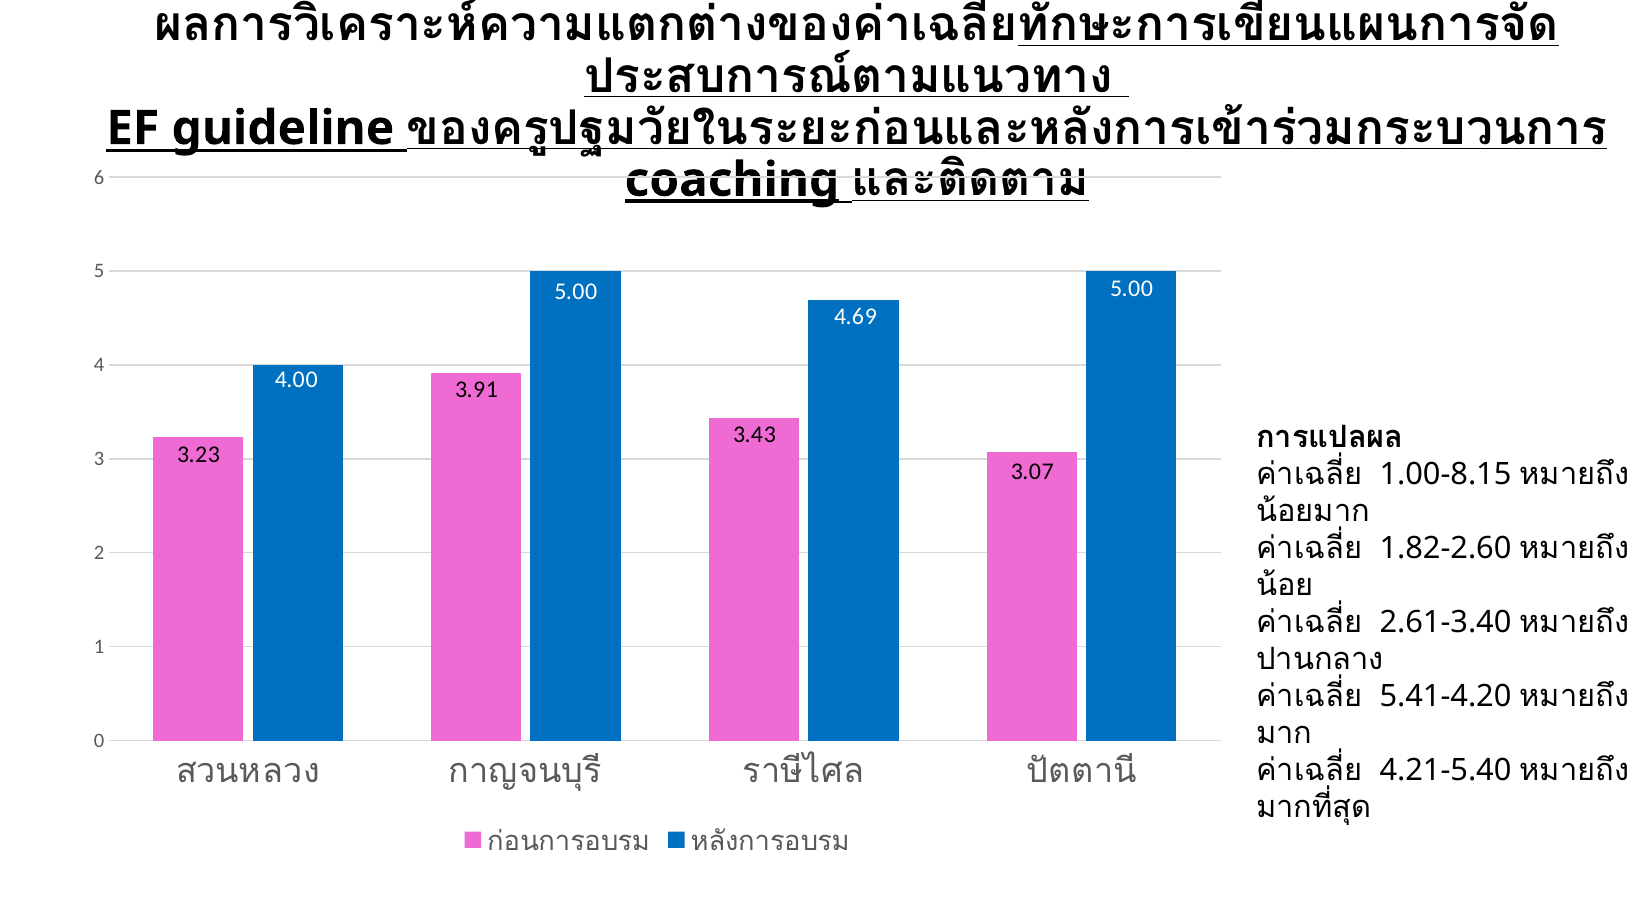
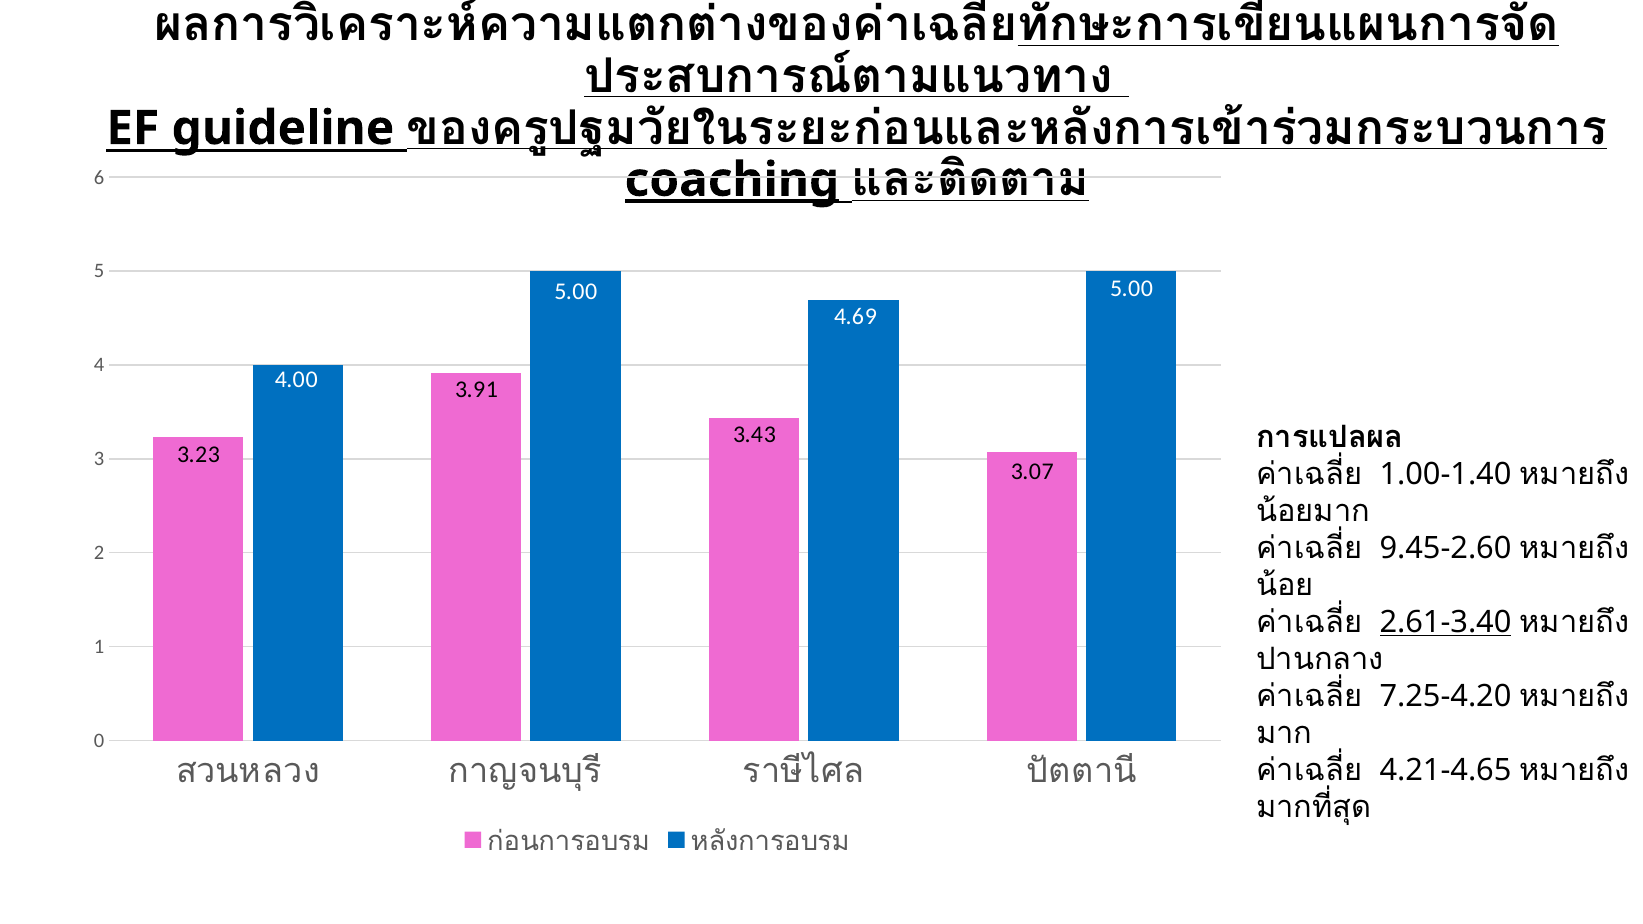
1.00-8.15: 1.00-8.15 -> 1.00-1.40 (1446, 474)
1.82-2.60: 1.82-2.60 -> 9.45-2.60 (1446, 548)
2.61-3.40 underline: none -> present (1446, 622)
5.41-4.20: 5.41-4.20 -> 7.25-4.20 (1446, 696)
4.21-5.40: 4.21-5.40 -> 4.21-4.65 (1446, 770)
